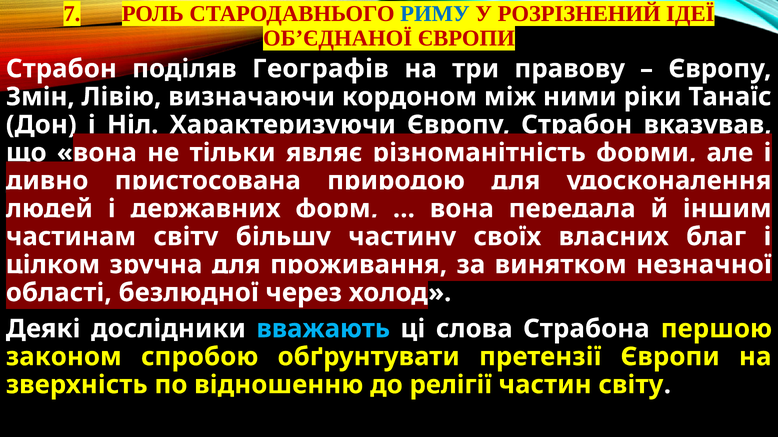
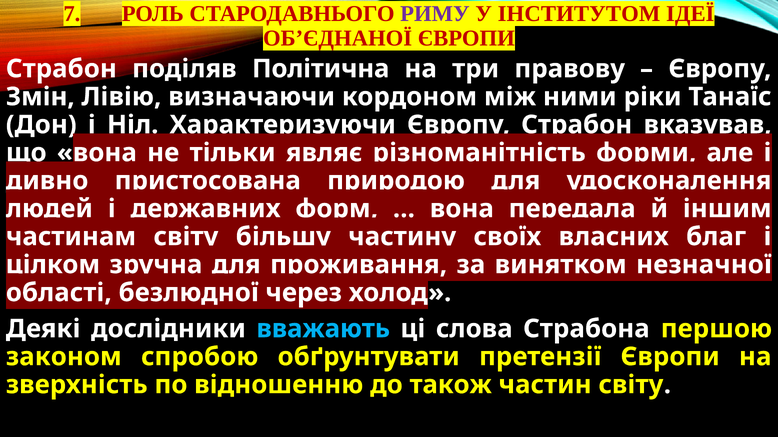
РИМУ colour: blue -> purple (435, 14)
РОЗРІЗНЕНИЙ: РОЗРІЗНЕНИЙ -> ІНСТИТУТОМ (579, 14)
Географів: Географів -> Політична (321, 69)
релігії: релігії -> також (451, 385)
